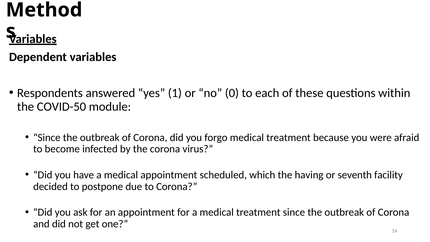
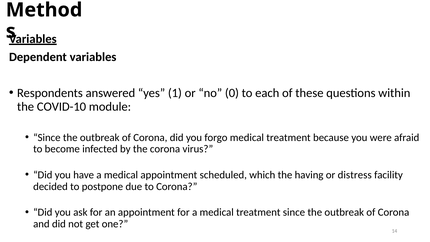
COVID-50: COVID-50 -> COVID-10 (61, 106)
seventh: seventh -> distress (355, 175)
